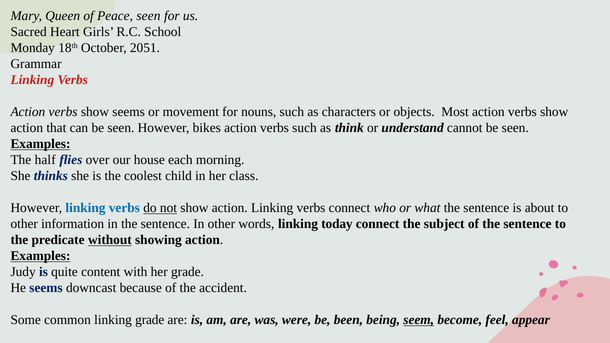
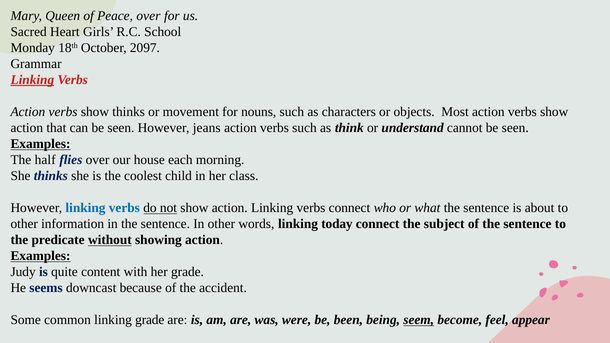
Peace seen: seen -> over (148, 16)
2051: 2051 -> 2097 (145, 48)
Linking underline: none -> present (32, 80)
show seems: seems -> thinks (129, 112)
bikes: bikes -> jeans (207, 128)
